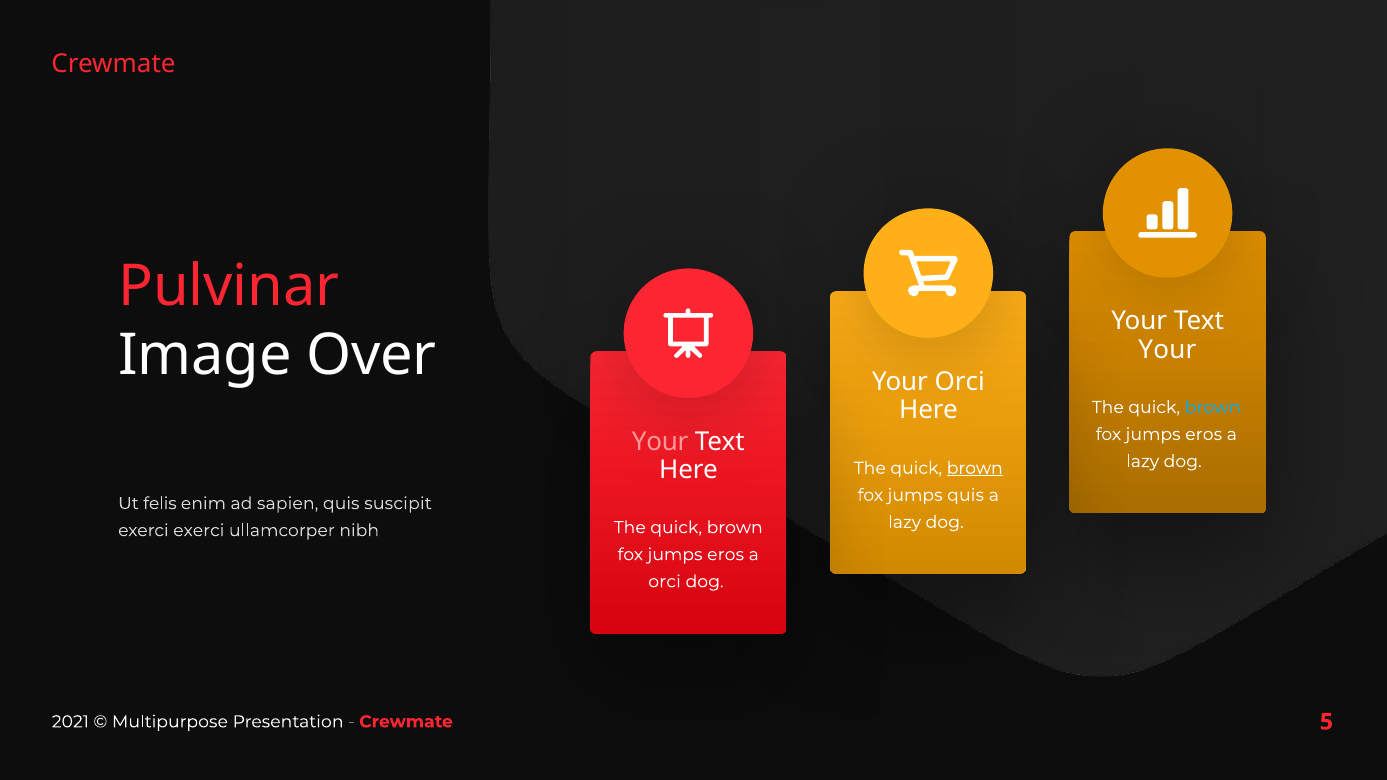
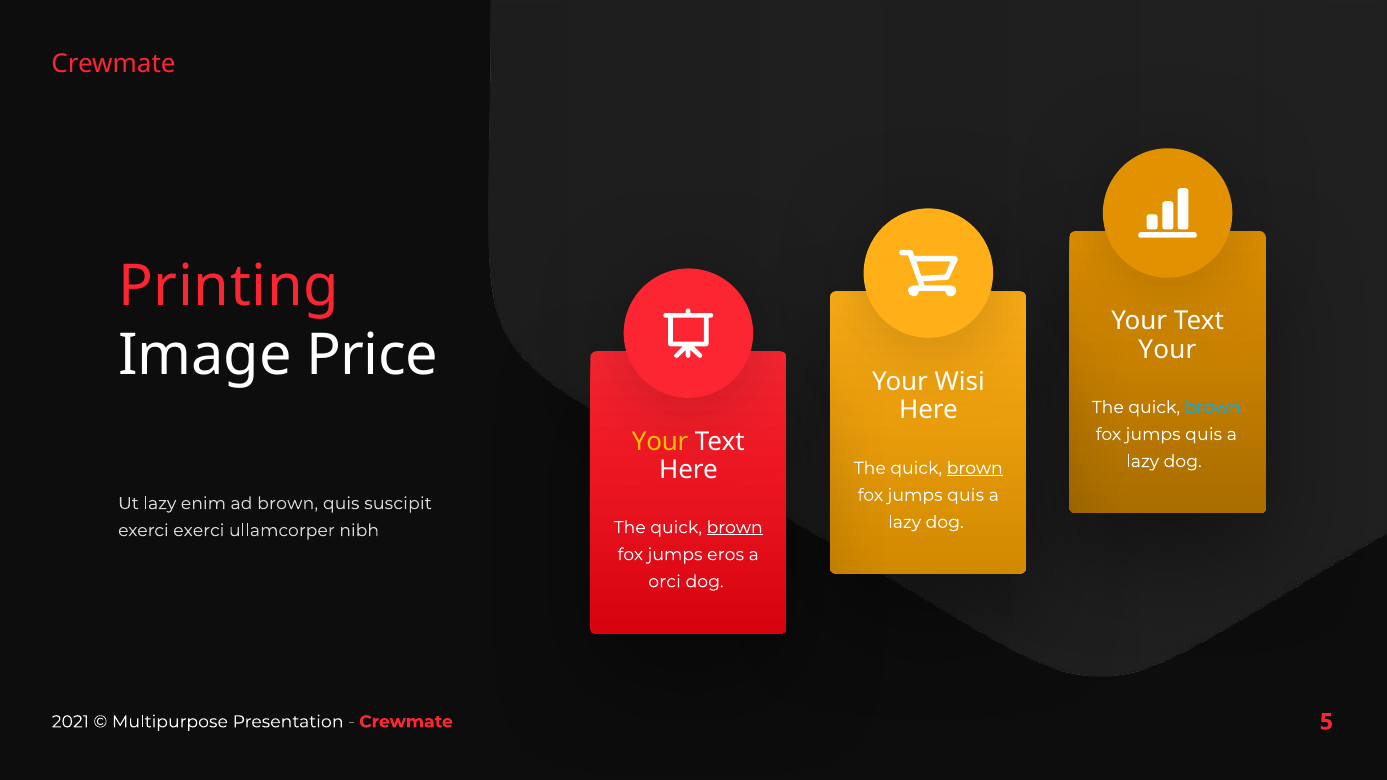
Pulvinar: Pulvinar -> Printing (229, 287)
Over: Over -> Price (372, 356)
Orci: Orci -> Wisi (960, 382)
eros: eros -> quis (1204, 434)
Your colour: pink -> yellow (660, 442)
Ut felis: felis -> lazy (160, 504)
ad sapien: sapien -> brown (288, 504)
brown underline: none -> present (735, 528)
